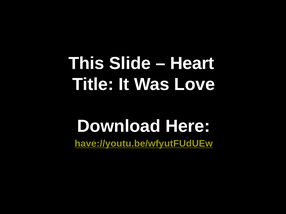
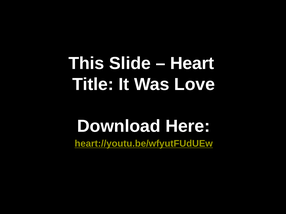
have://youtu.be/wfyutFUdUEw: have://youtu.be/wfyutFUdUEw -> heart://youtu.be/wfyutFUdUEw (144, 144)
